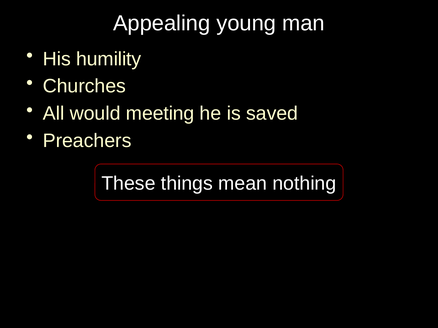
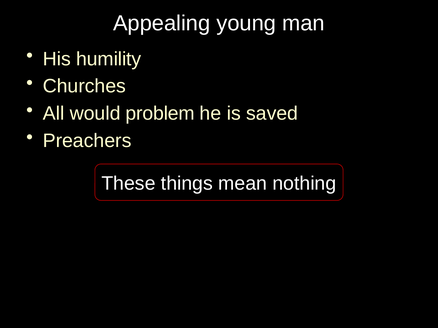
meeting: meeting -> problem (160, 114)
